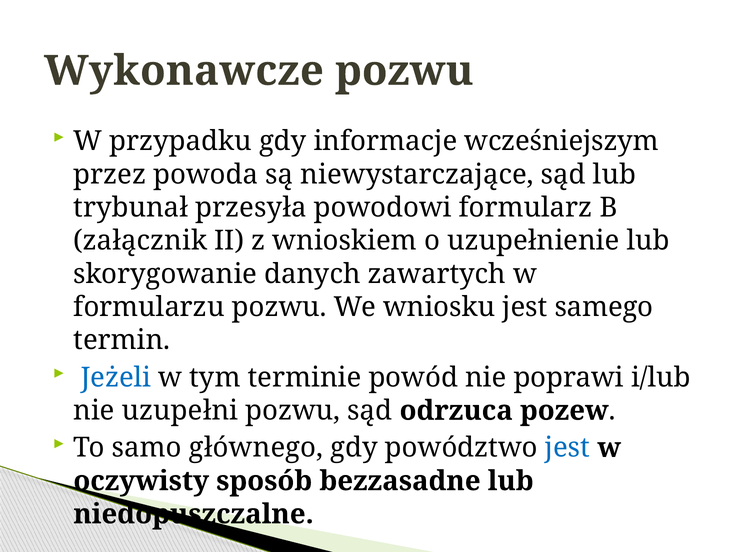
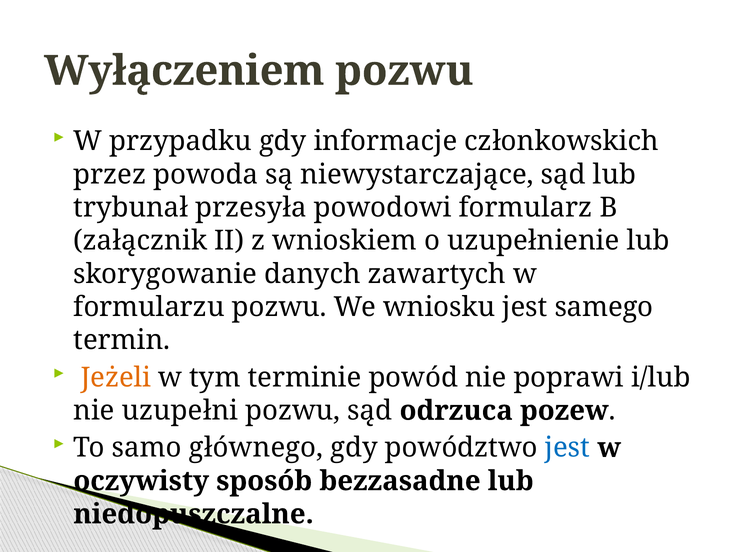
Wykonawcze: Wykonawcze -> Wyłączeniem (184, 71)
wcześniejszym: wcześniejszym -> członkowskich (562, 141)
Jeżeli colour: blue -> orange (116, 377)
